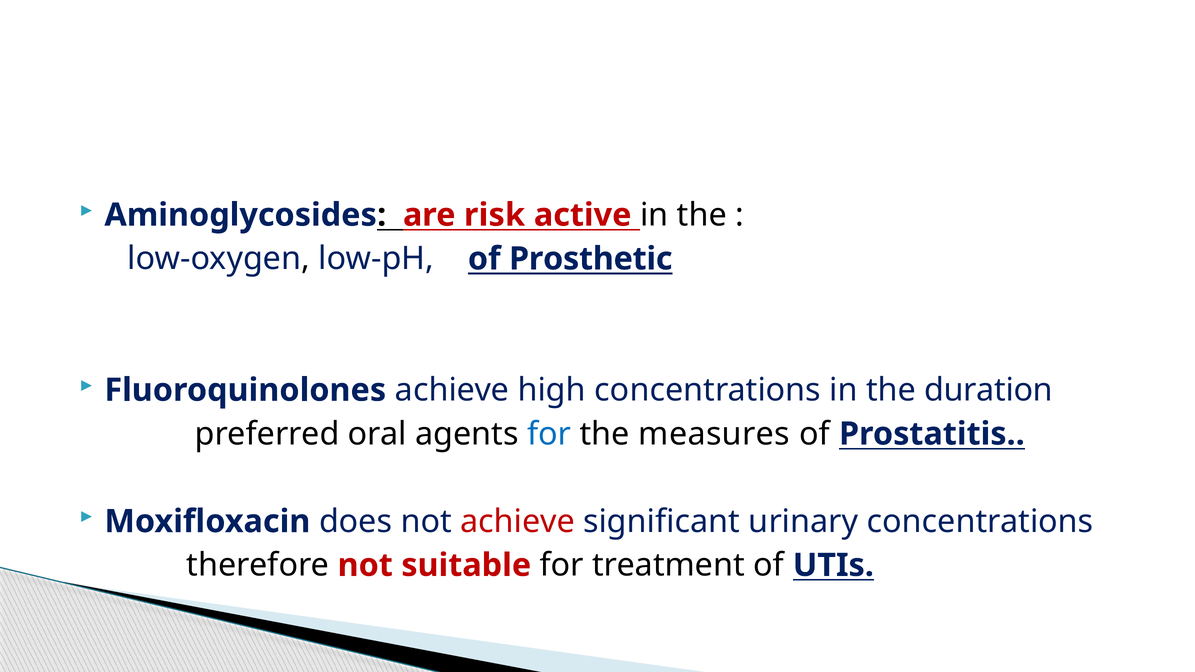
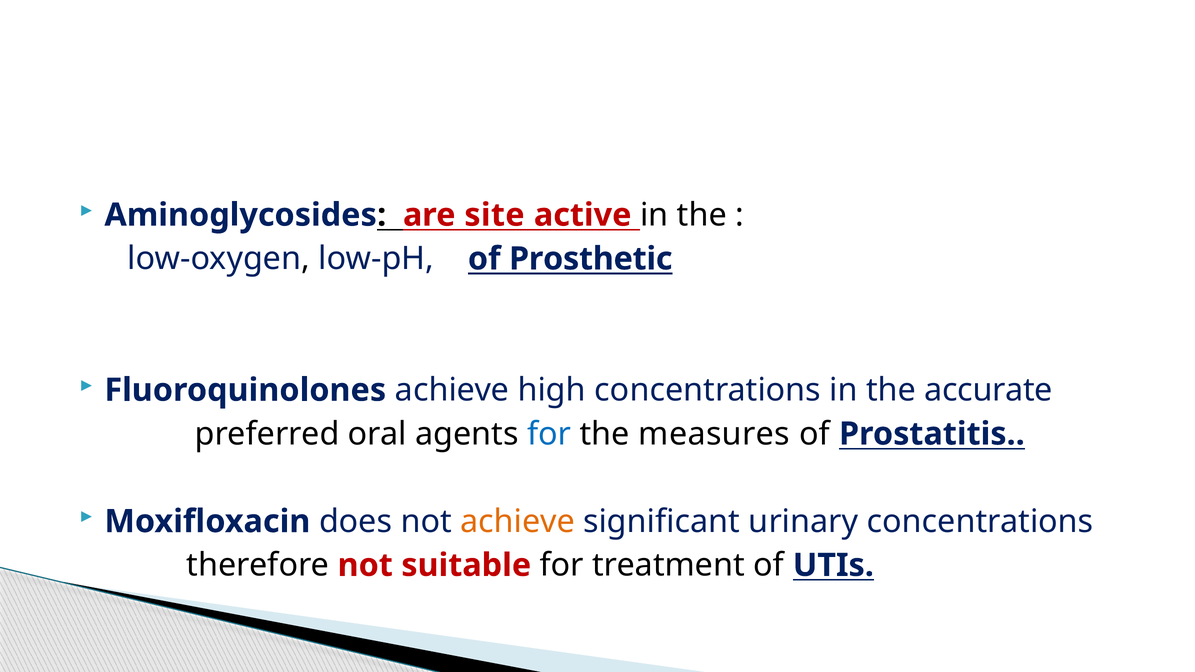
risk: risk -> site (494, 215)
duration: duration -> accurate (988, 390)
achieve colour: red -> orange (518, 522)
